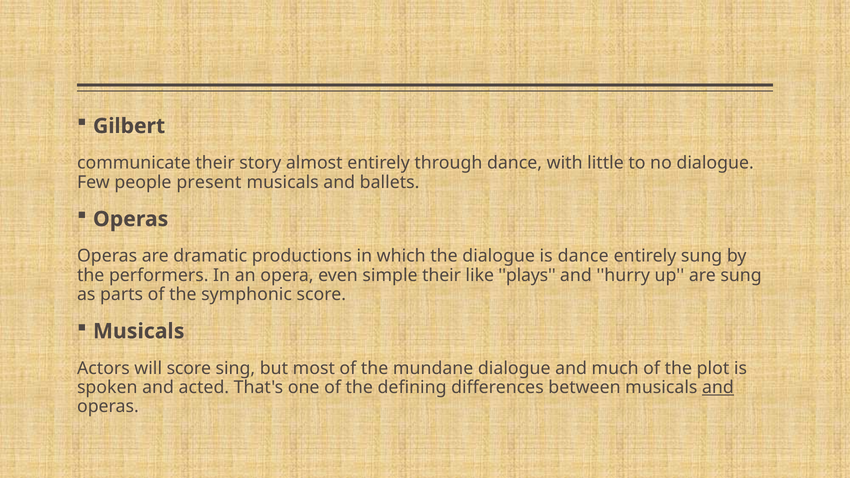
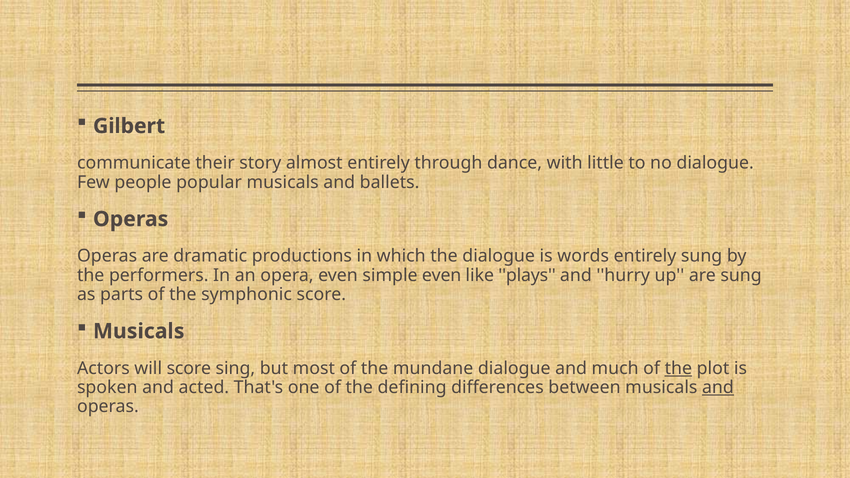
present: present -> popular (209, 182)
is dance: dance -> words (583, 256)
simple their: their -> even (442, 275)
the underline: none -> present (678, 368)
